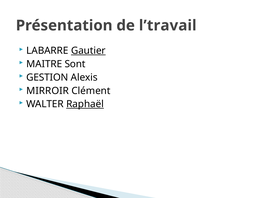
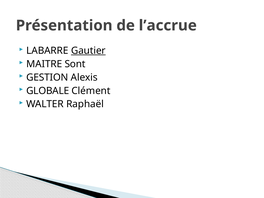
l’travail: l’travail -> l’accrue (168, 25)
MIRROIR: MIRROIR -> GLOBALE (48, 91)
Raphaël underline: present -> none (85, 104)
